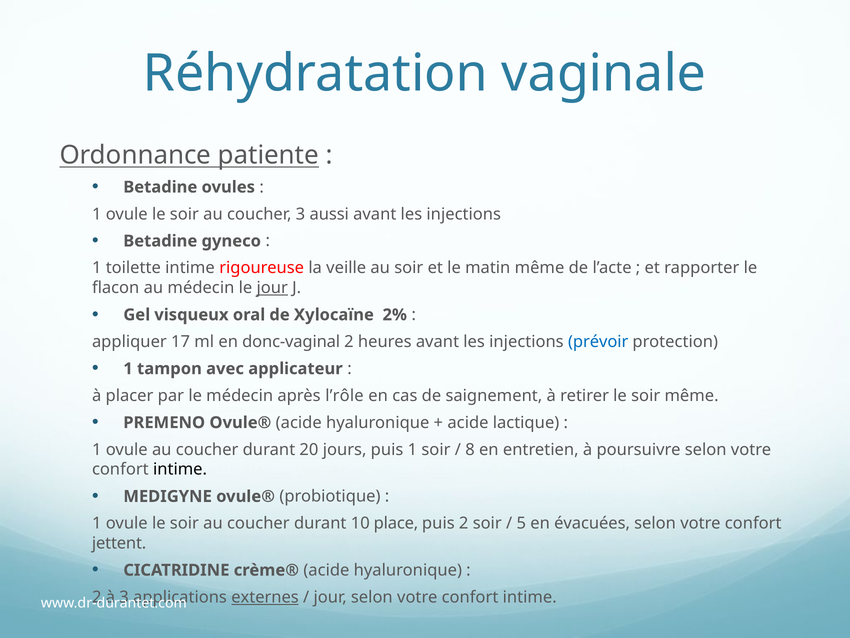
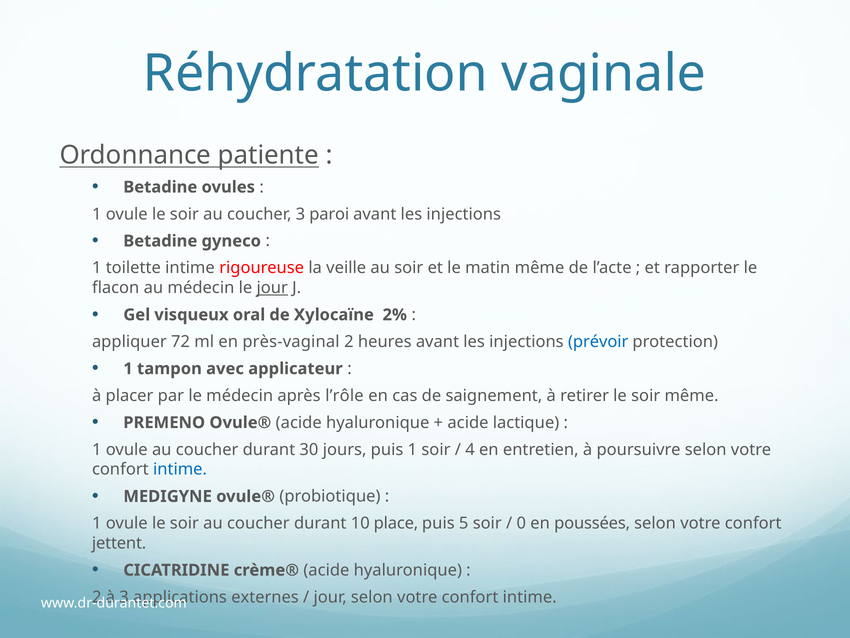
aussi: aussi -> paroi (329, 214)
17: 17 -> 72 (180, 342)
donc-vaginal: donc-vaginal -> près-vaginal (291, 342)
20: 20 -> 30 (309, 449)
8: 8 -> 4 (470, 449)
intime colour: black -> blue (180, 469)
puis 2: 2 -> 5 (464, 523)
5: 5 -> 0 (521, 523)
évacuées: évacuées -> poussées (592, 523)
externes underline: present -> none (265, 597)
